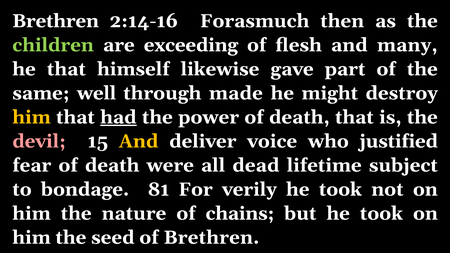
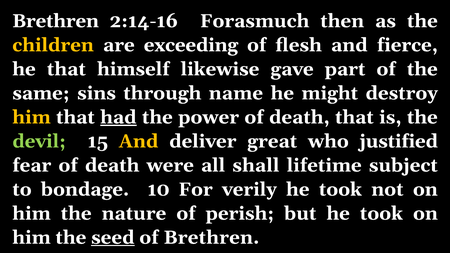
children colour: light green -> yellow (53, 45)
many: many -> fierce (407, 45)
well: well -> sins (96, 93)
made: made -> name (236, 93)
devil colour: pink -> light green (39, 141)
voice: voice -> great (272, 141)
dead: dead -> shall (256, 165)
81: 81 -> 10 (159, 189)
chains: chains -> perish (240, 214)
seed underline: none -> present (113, 238)
